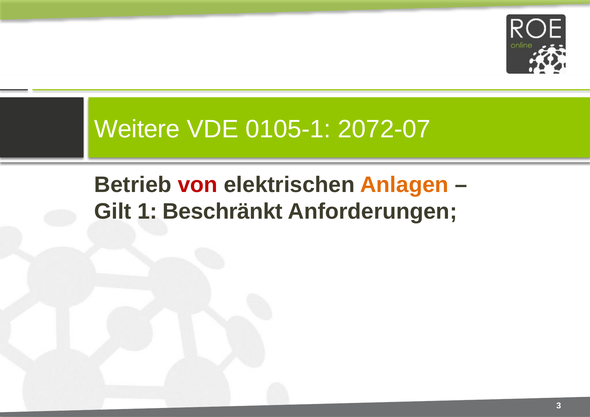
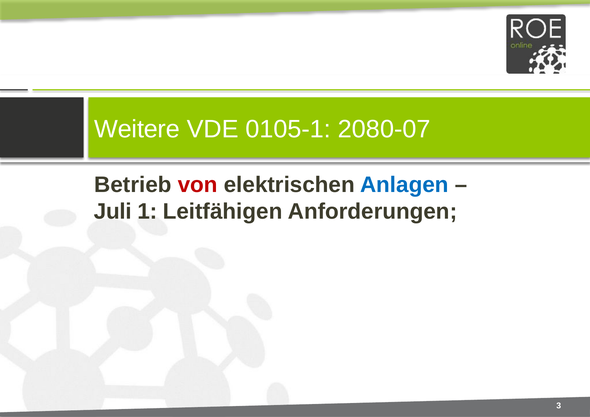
2072-07: 2072-07 -> 2080-07 (384, 129)
Anlagen colour: orange -> blue (404, 185)
Gilt: Gilt -> Juli (113, 212)
Beschränkt: Beschränkt -> Leitfähigen (223, 212)
